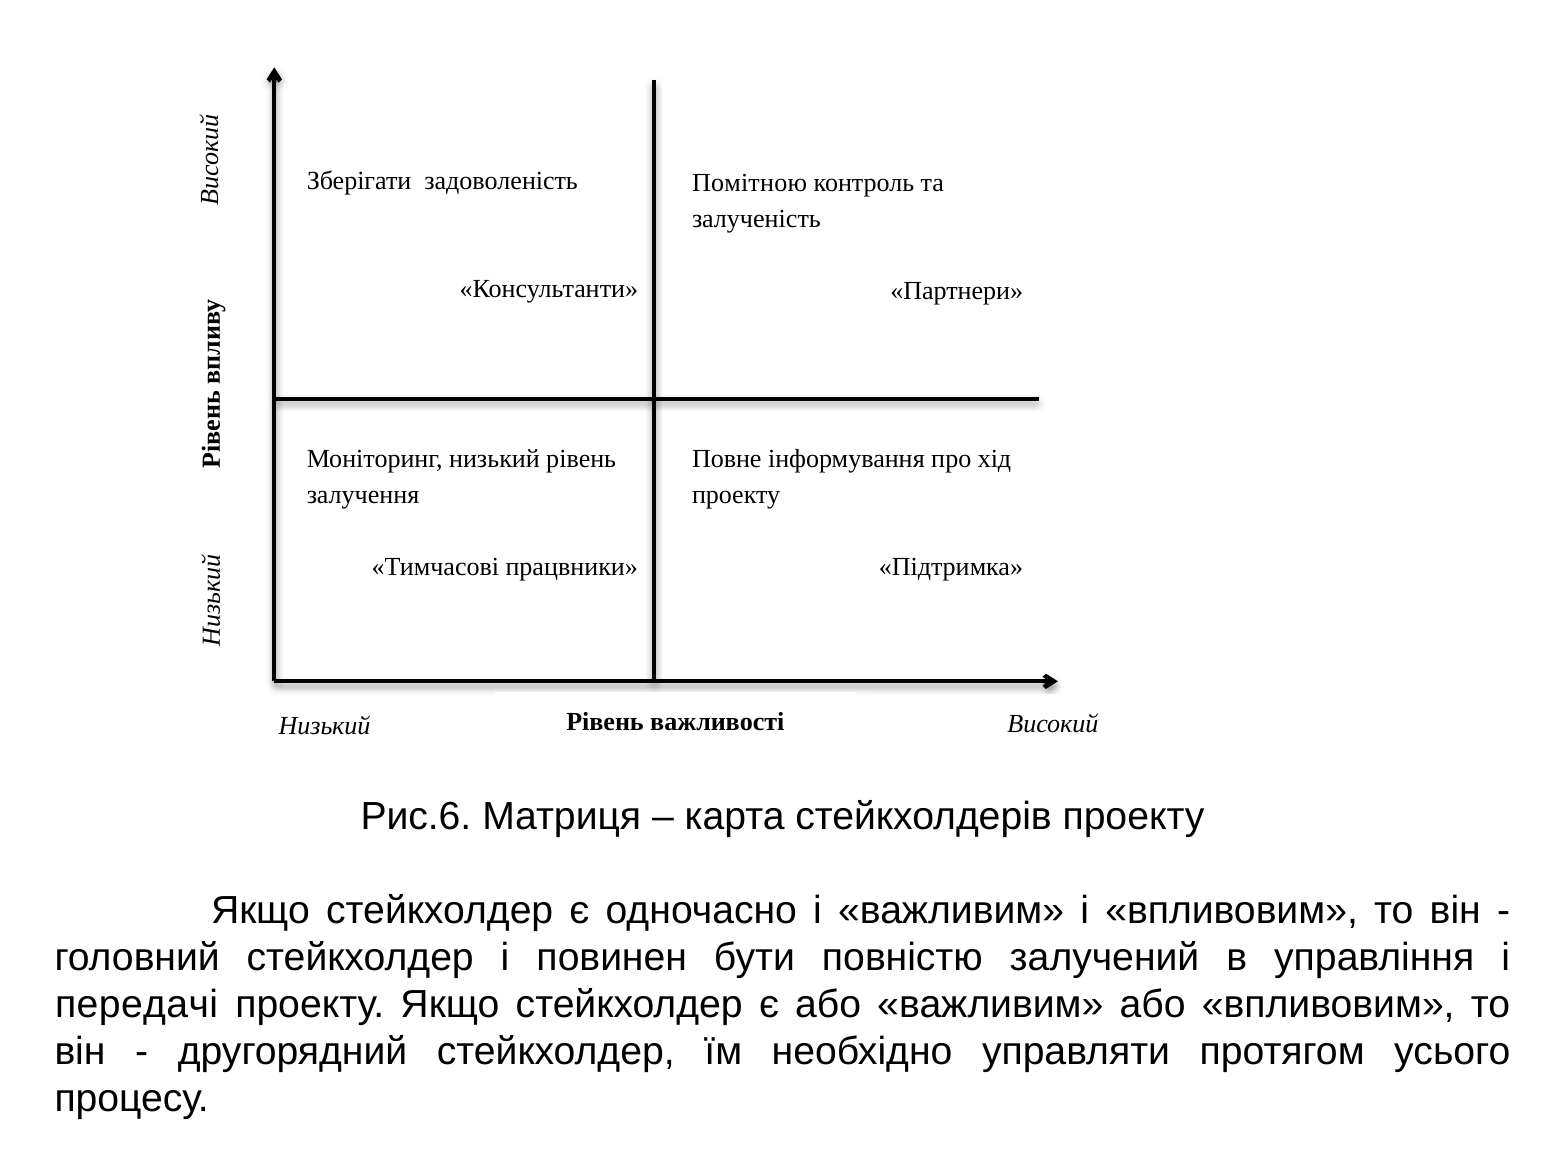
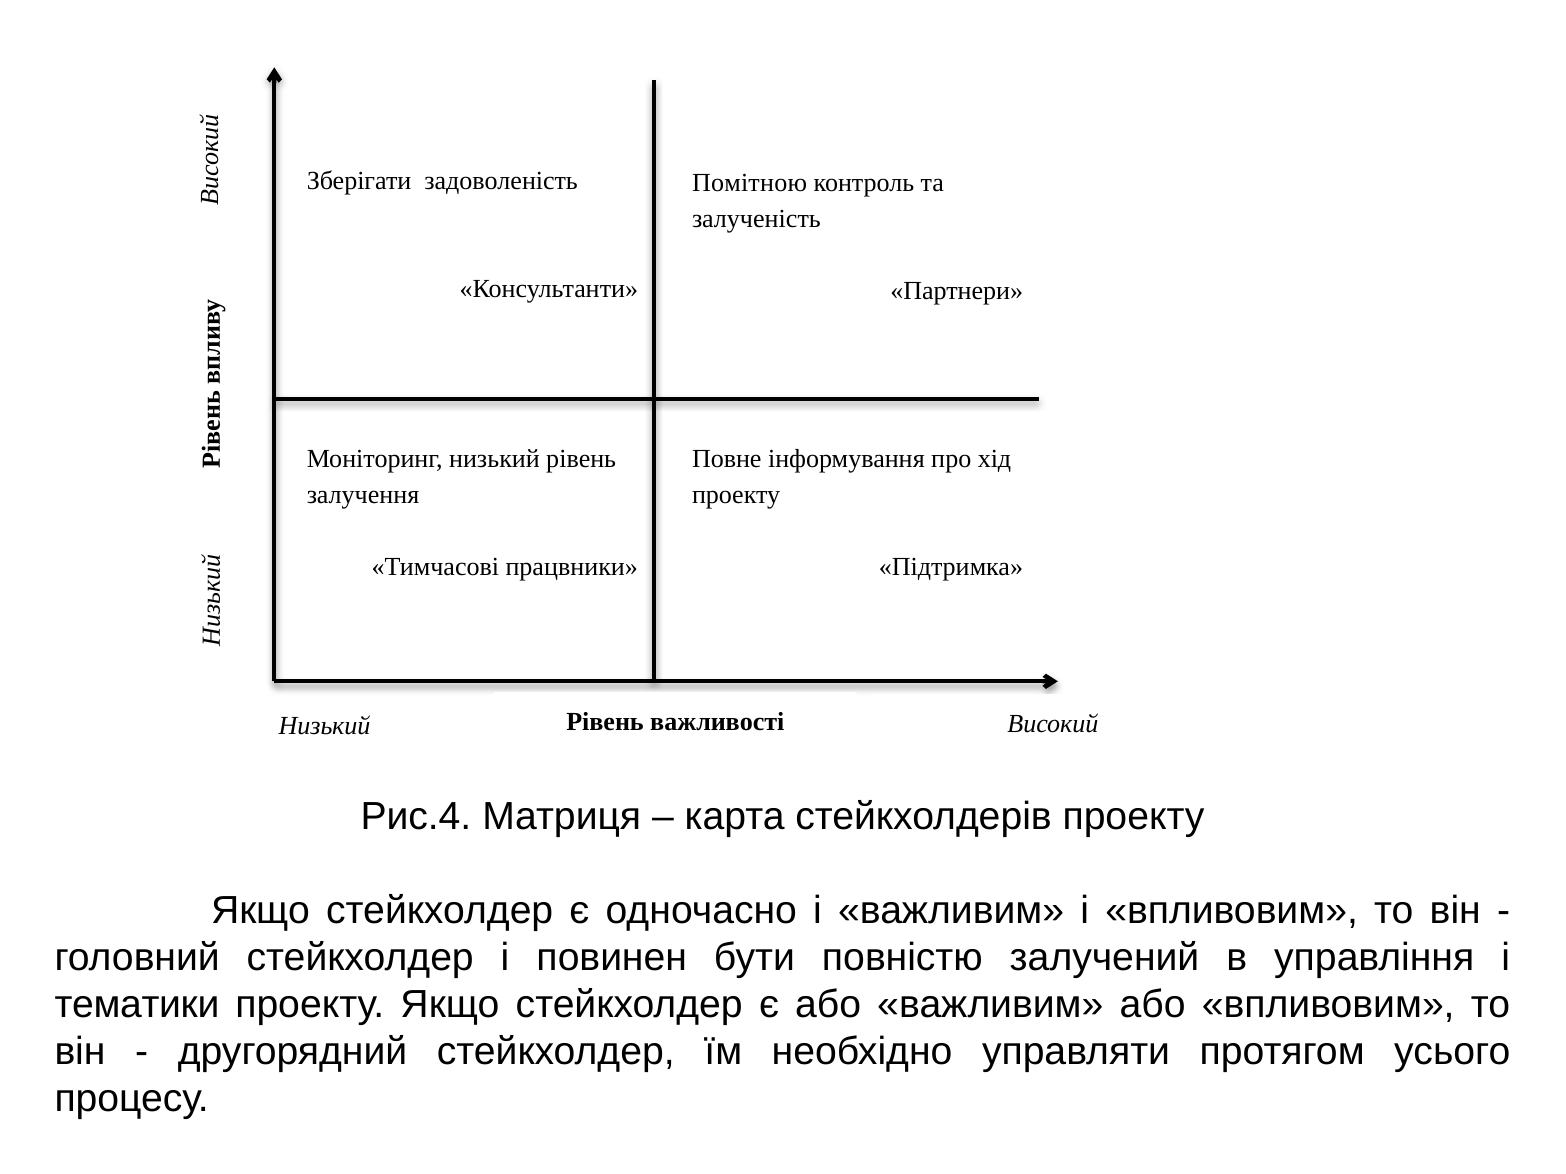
Рис.6: Рис.6 -> Рис.4 (416, 817)
передачі: передачі -> тематики (137, 1005)
